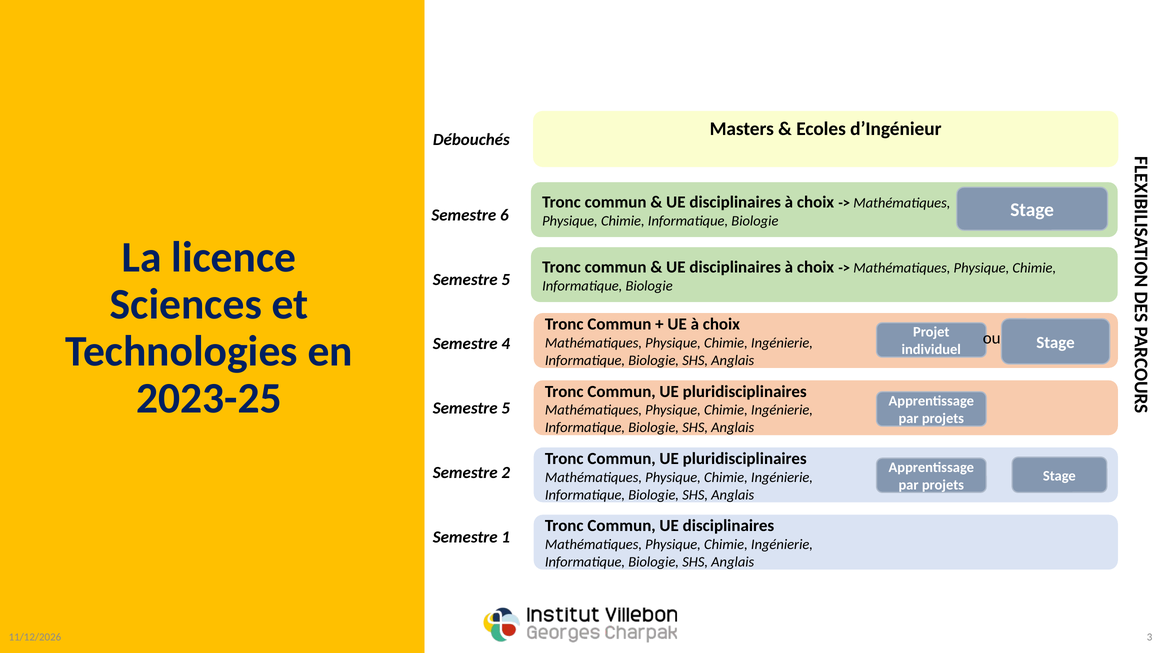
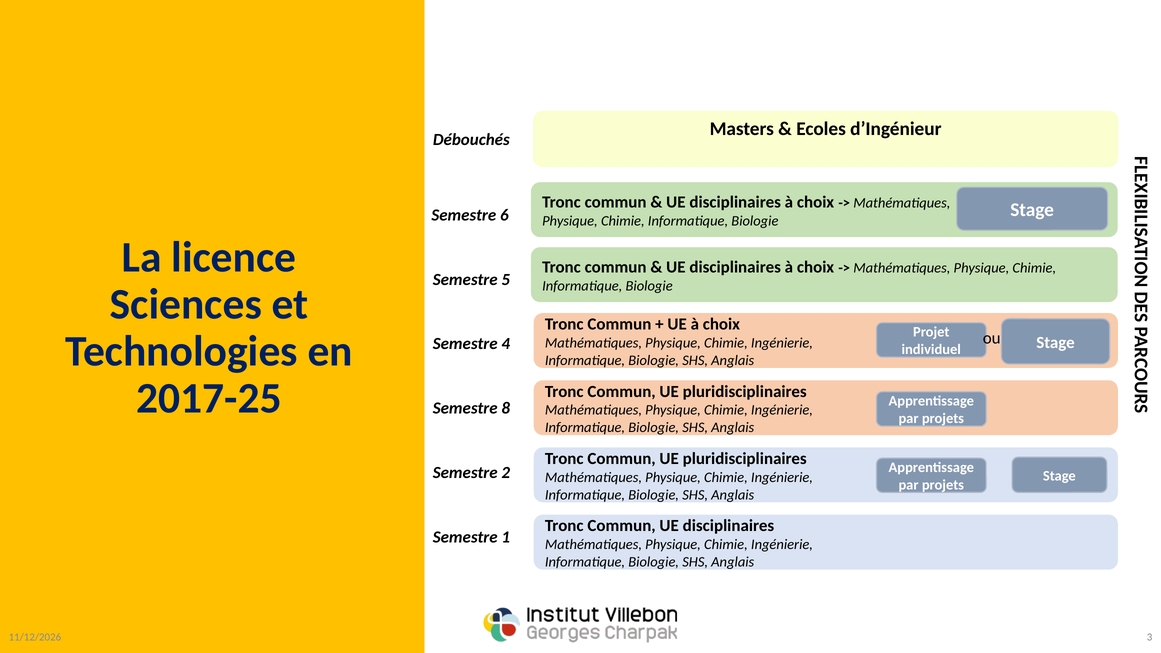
2023-25: 2023-25 -> 2017-25 (209, 399)
5: 5 -> 8 (506, 408)
